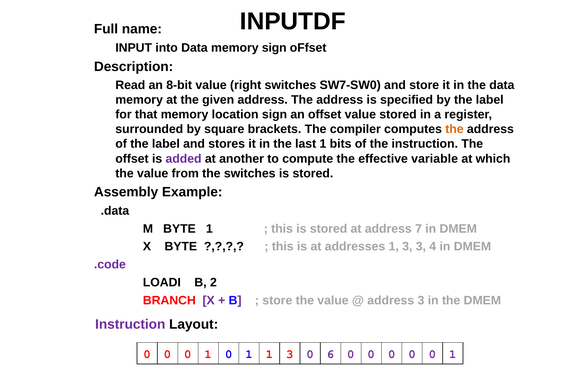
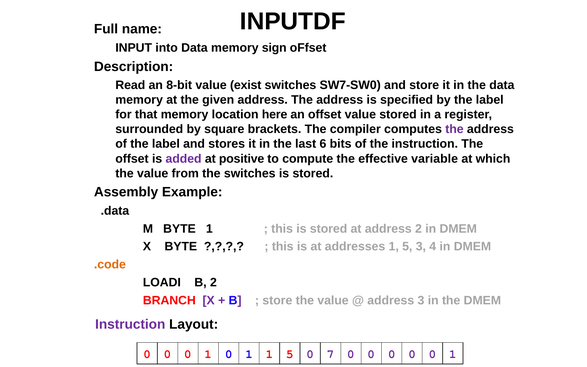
right: right -> exist (246, 85)
location sign: sign -> here (275, 115)
the colour: orange -> purple (454, 129)
last 1: 1 -> 6 (323, 144)
another: another -> positive (242, 159)
address 7: 7 -> 2 (418, 229)
addresses 1 3: 3 -> 5 (407, 247)
.code colour: purple -> orange (110, 264)
1 1 3: 3 -> 5 (290, 354)
6: 6 -> 7 (331, 354)
